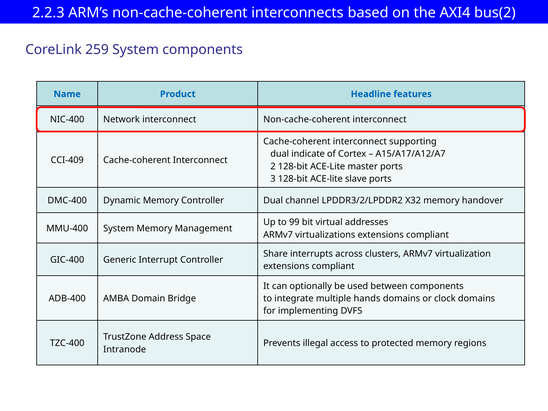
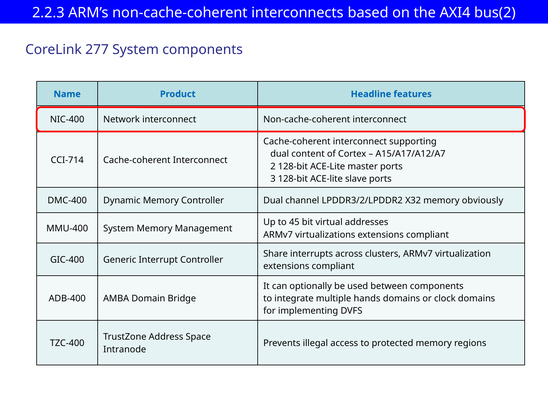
259: 259 -> 277 (97, 50)
indicate: indicate -> content (308, 154)
CCI-409: CCI-409 -> CCI-714 (67, 160)
handover: handover -> obviously (483, 201)
99: 99 -> 45 (294, 222)
